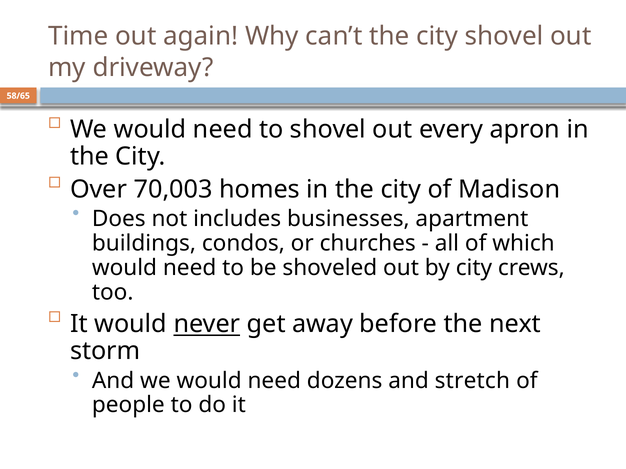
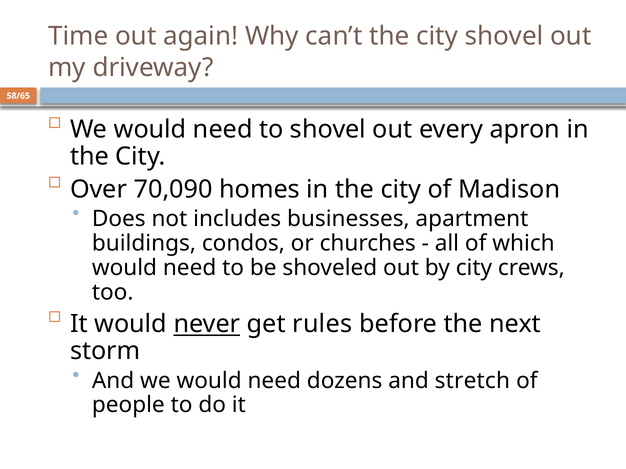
70,003: 70,003 -> 70,090 (173, 189)
away: away -> rules (322, 324)
